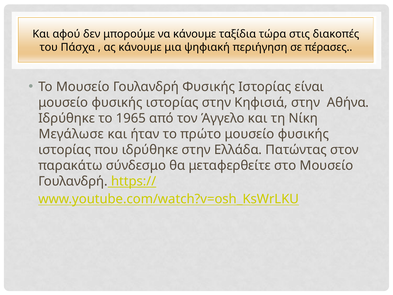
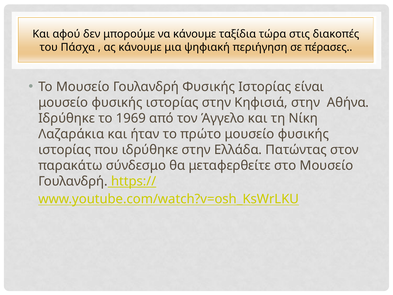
1965: 1965 -> 1969 (131, 118)
Μεγάλωσε: Μεγάλωσε -> Λαζαράκια (71, 134)
